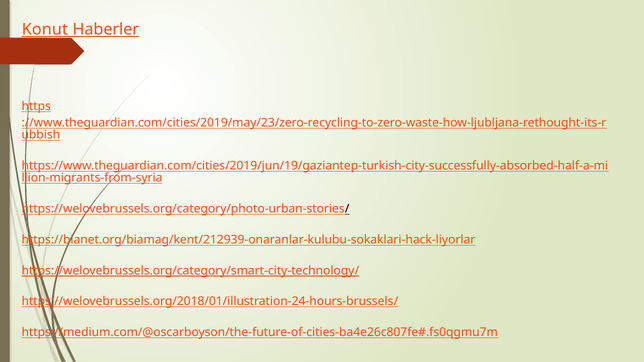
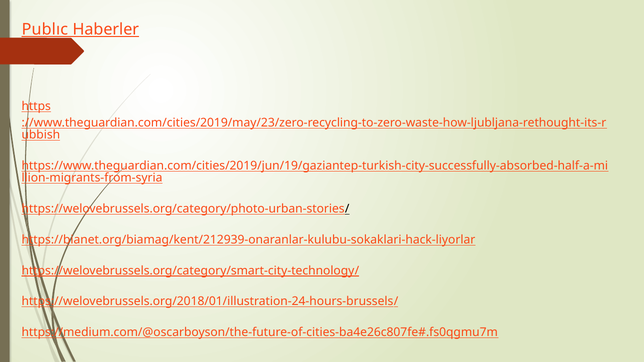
Konut: Konut -> Publıc (45, 29)
